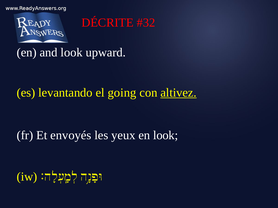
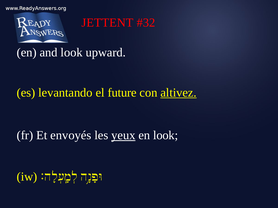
DÉCRITE: DÉCRITE -> JETTENT (108, 23)
going: going -> future (122, 93)
yeux underline: none -> present (123, 136)
